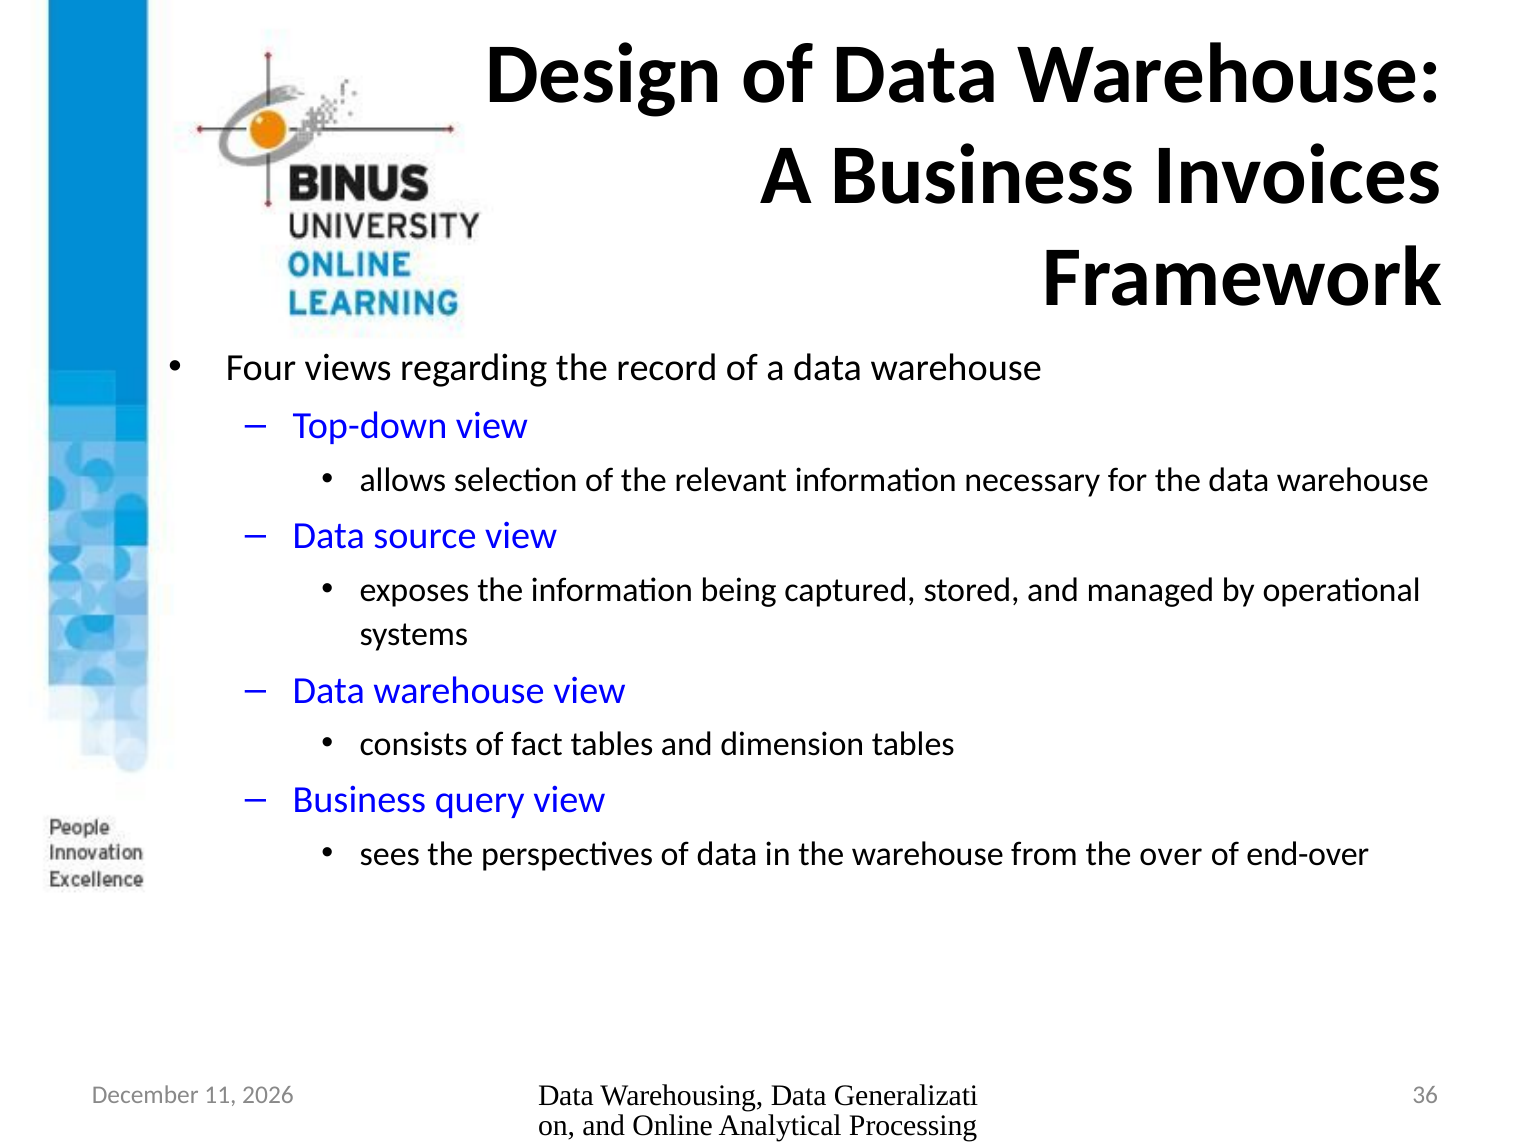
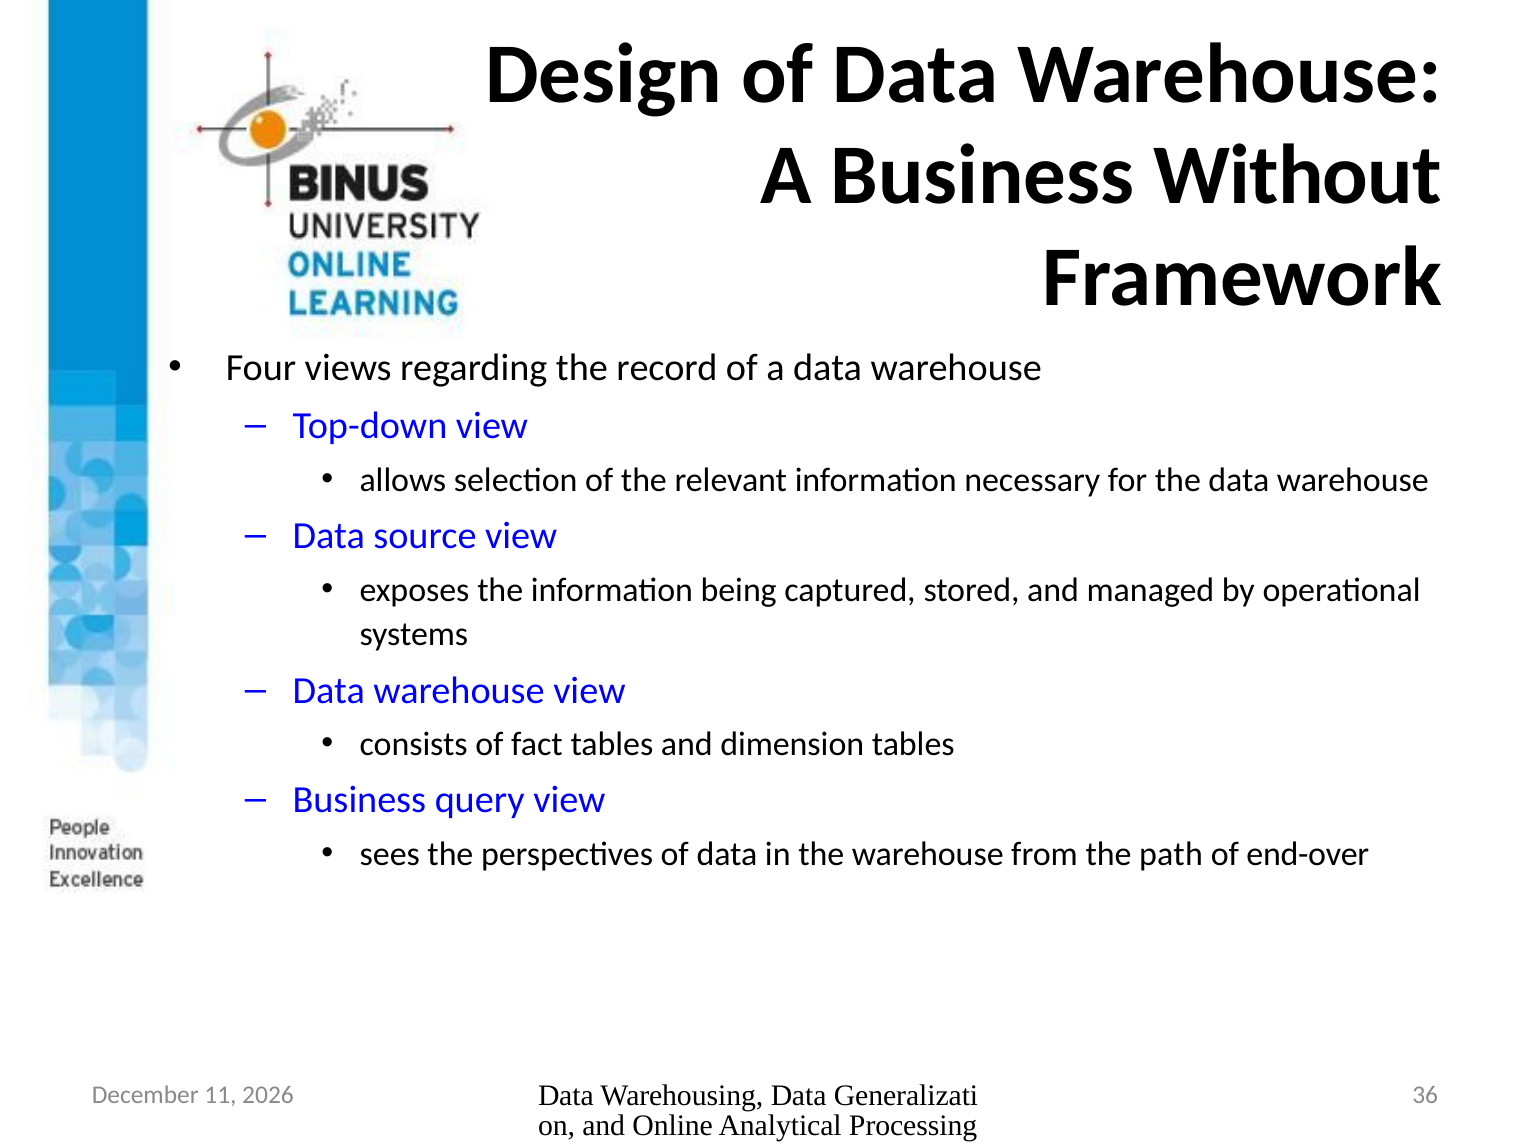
Invoices: Invoices -> Without (1298, 176)
over: over -> path (1171, 855)
